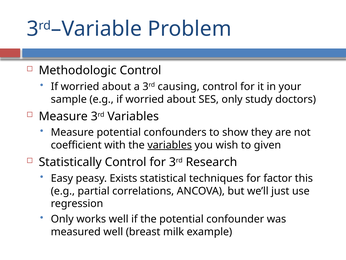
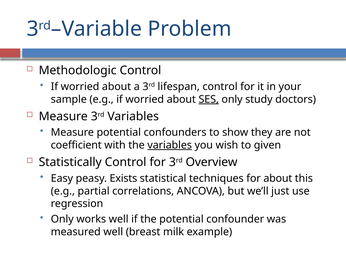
causing: causing -> lifespan (179, 86)
SES underline: none -> present (209, 99)
Research: Research -> Overview (212, 162)
for factor: factor -> about (278, 178)
